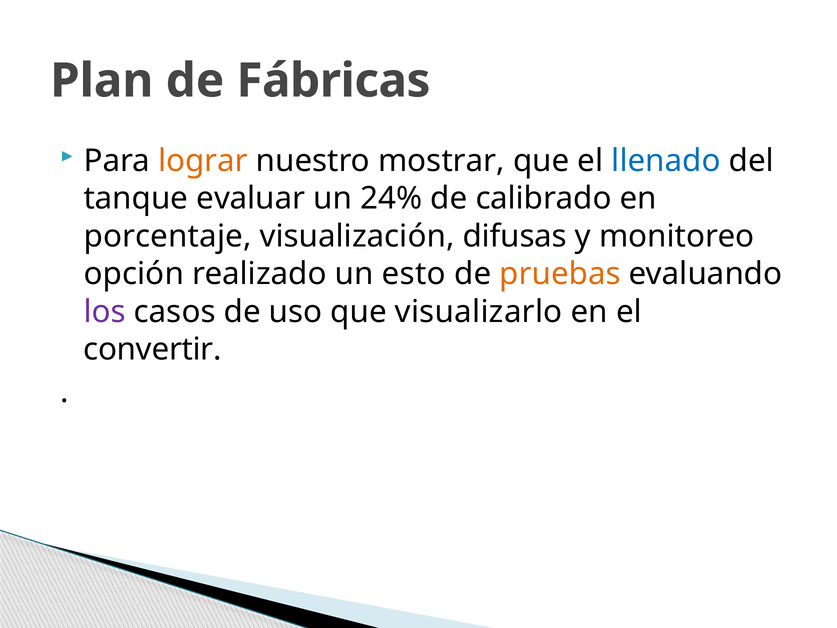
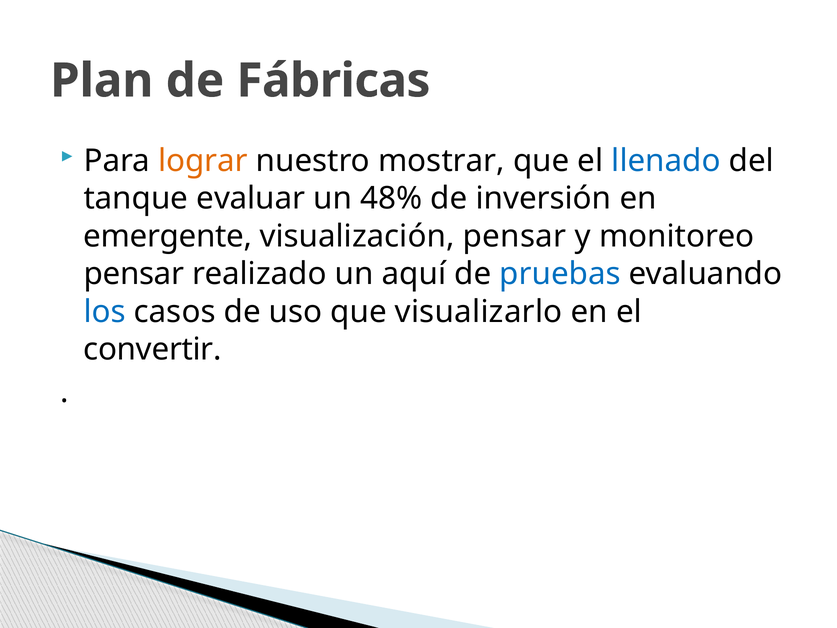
24%: 24% -> 48% (391, 198)
calibrado: calibrado -> inversión (543, 198)
porcentaje: porcentaje -> emergente (168, 236)
visualización difusas: difusas -> pensar (514, 236)
opción: opción -> pensar (134, 274)
esto: esto -> aquí (414, 274)
pruebas colour: orange -> blue (560, 274)
los colour: purple -> blue (105, 312)
